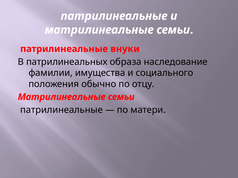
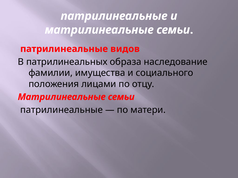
внуки: внуки -> видов (125, 49)
обычно: обычно -> лицами (99, 84)
